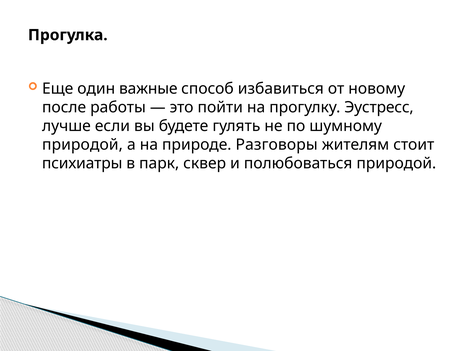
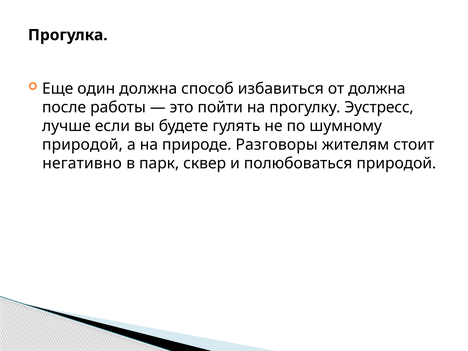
один важные: важные -> должна (148, 89)
от новому: новому -> должна (377, 89)
психиатры: психиатры -> негативно (82, 163)
